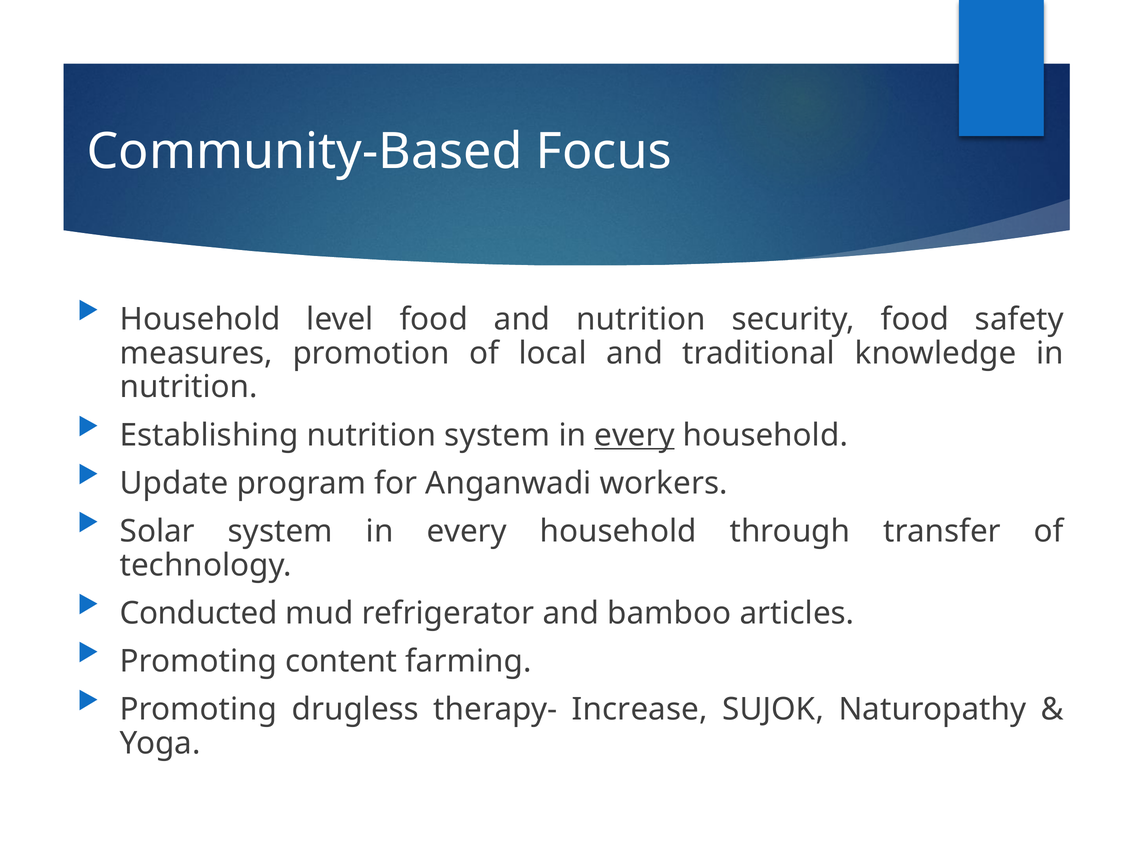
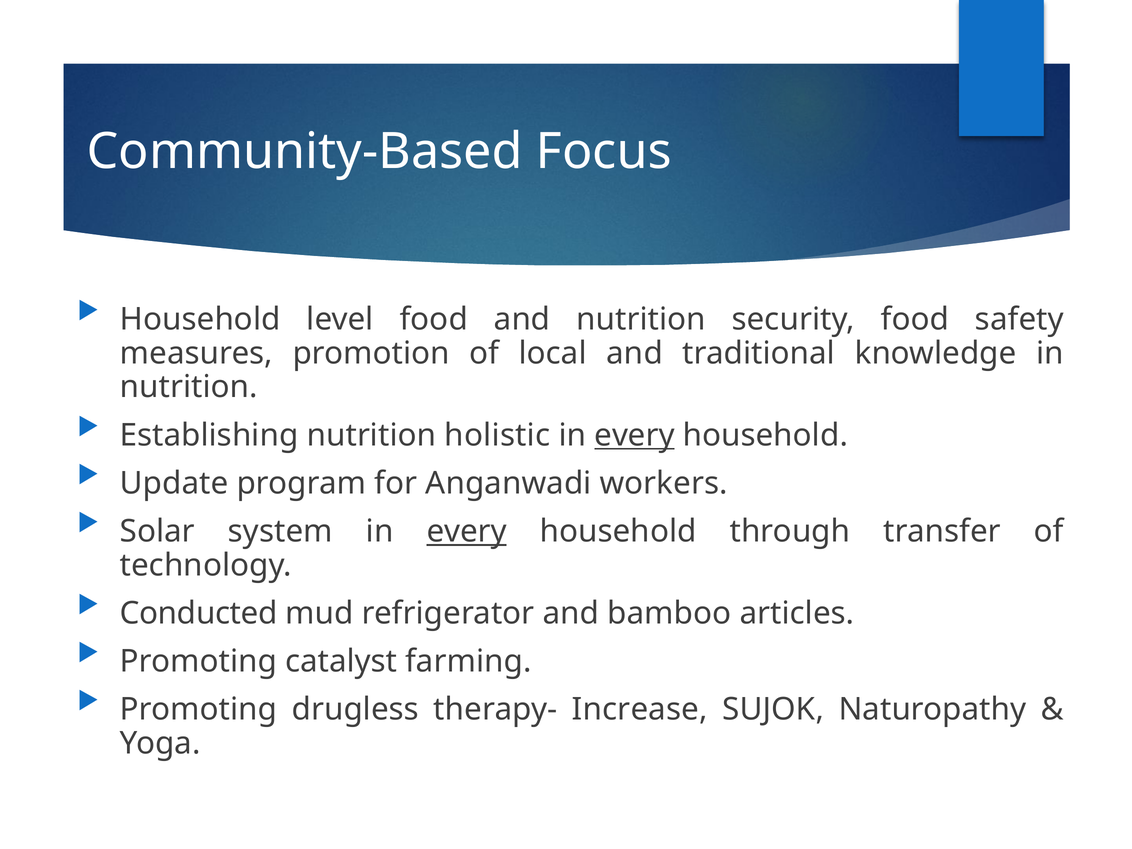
nutrition system: system -> holistic (497, 435)
every underline: none -> present (467, 531)
content: content -> catalyst (341, 662)
